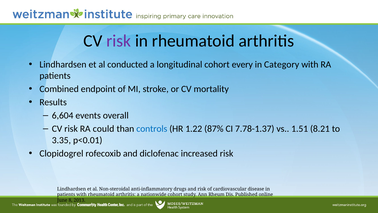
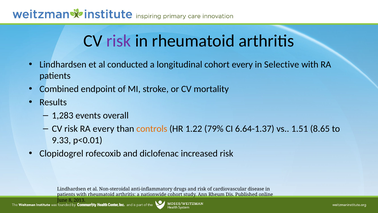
Category: Category -> Selective (282, 64)
6,604: 6,604 -> 1,283 (63, 115)
RA could: could -> every (104, 129)
controls colour: blue -> orange (152, 129)
87%: 87% -> 79% (214, 129)
7.78-1.37: 7.78-1.37 -> 6.64-1.37 (255, 129)
8.21: 8.21 -> 8.65 (320, 129)
3.35: 3.35 -> 9.33 (61, 140)
